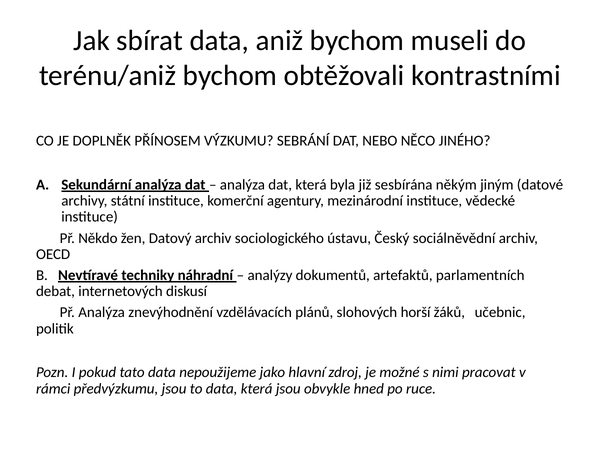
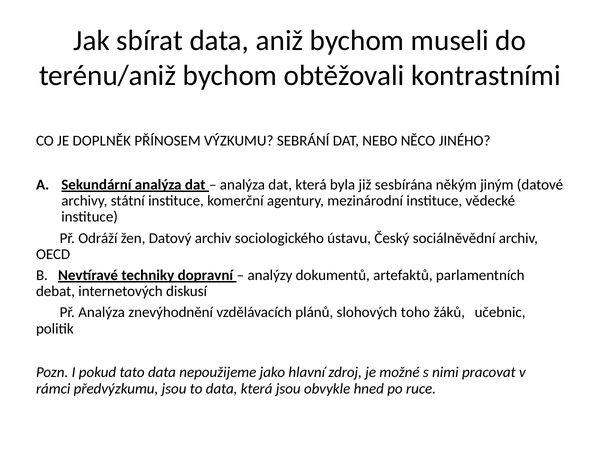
Někdo: Někdo -> Odráží (98, 238)
náhradní: náhradní -> dopravní (205, 275)
horší: horší -> toho (415, 312)
